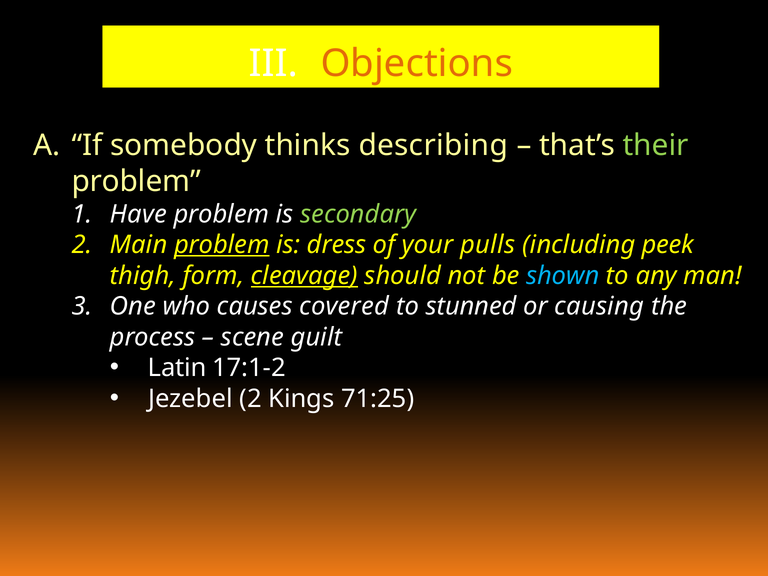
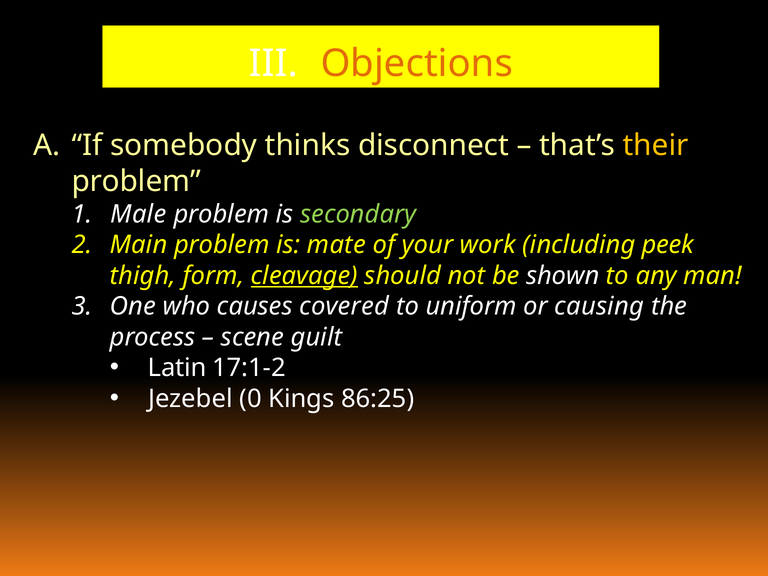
describing: describing -> disconnect (434, 145)
their colour: light green -> yellow (656, 145)
Have: Have -> Male (138, 214)
problem underline: present -> none (222, 245)
dress: dress -> mate (336, 245)
pulls: pulls -> work (488, 245)
shown colour: light blue -> white (563, 276)
stunned: stunned -> uniform (471, 306)
Jezebel 2: 2 -> 0 (250, 399)
71:25: 71:25 -> 86:25 (378, 399)
